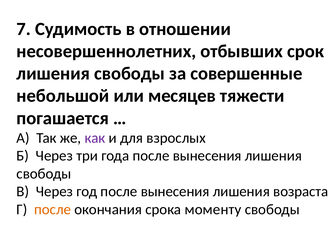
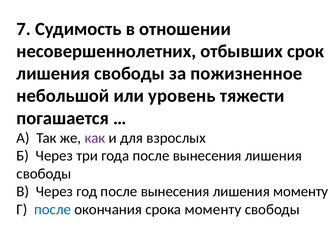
совершенные: совершенные -> пожизненное (246, 74)
месяцев: месяцев -> уровень (182, 96)
лишения возраста: возраста -> моменту (301, 192)
после colour: orange -> blue (53, 210)
